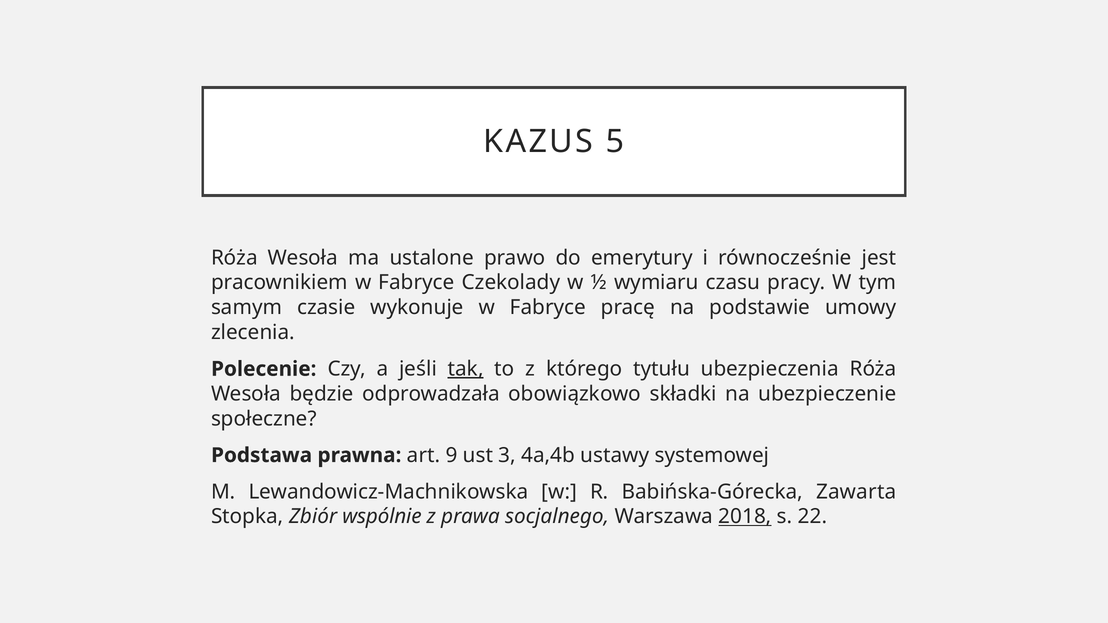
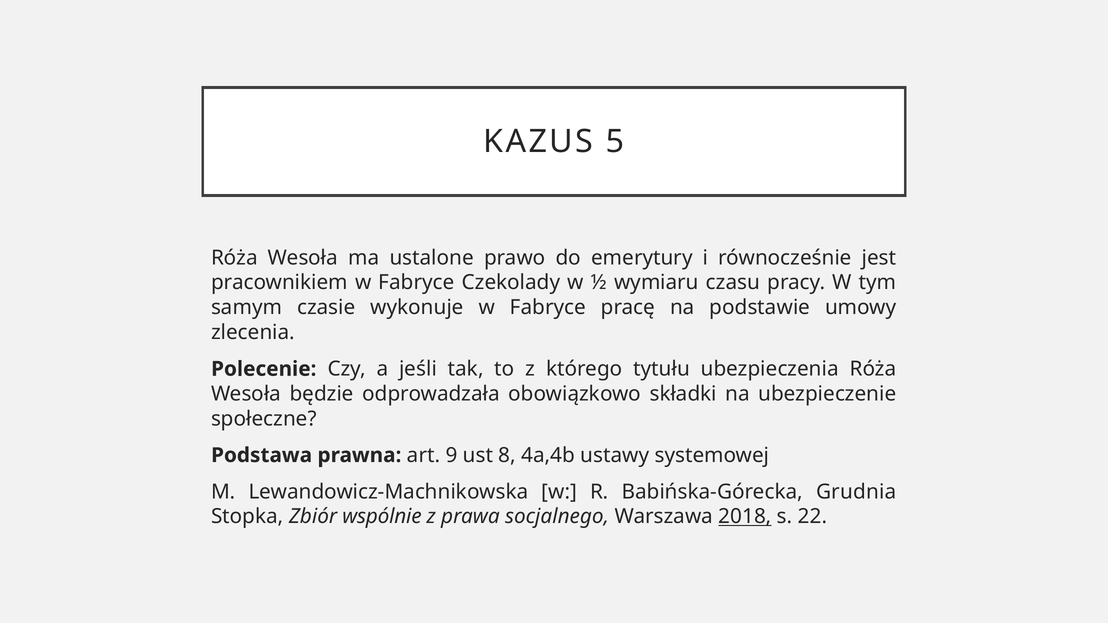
tak underline: present -> none (466, 369)
3: 3 -> 8 (507, 455)
Zawarta: Zawarta -> Grudnia (856, 492)
